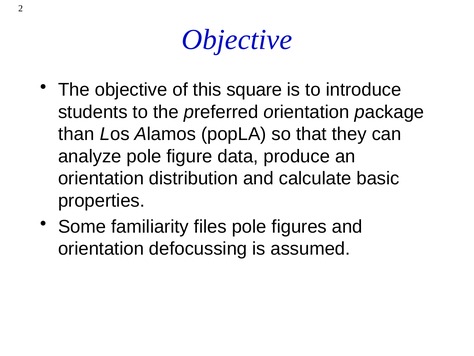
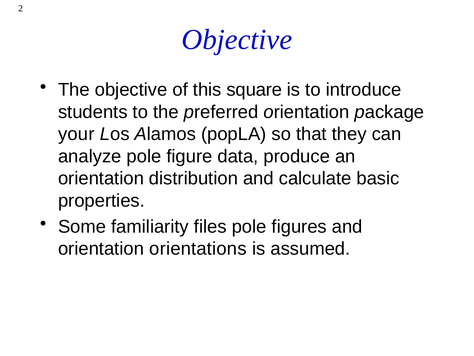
than: than -> your (76, 134)
defocussing: defocussing -> orientations (198, 248)
